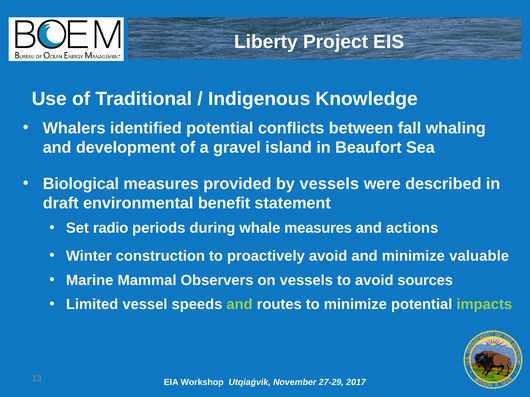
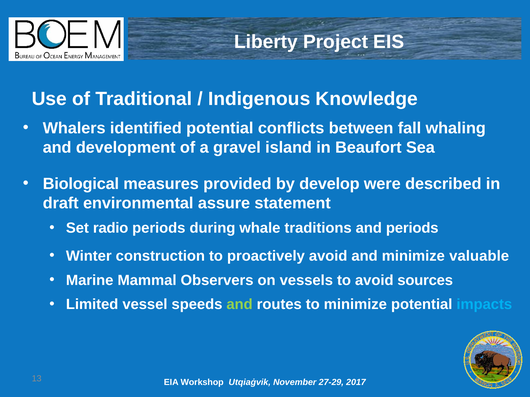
by vessels: vessels -> develop (329, 184)
benefit: benefit -> assure (224, 203)
whale measures: measures -> traditions (318, 228)
and actions: actions -> periods (412, 228)
impacts colour: light green -> light blue (484, 305)
